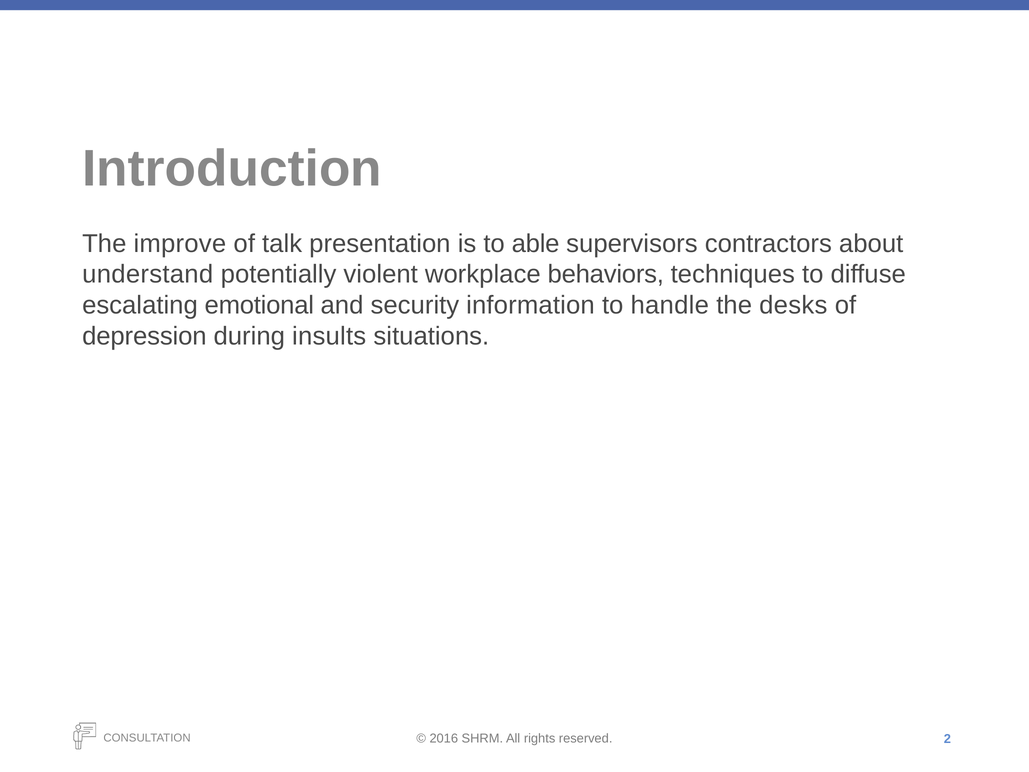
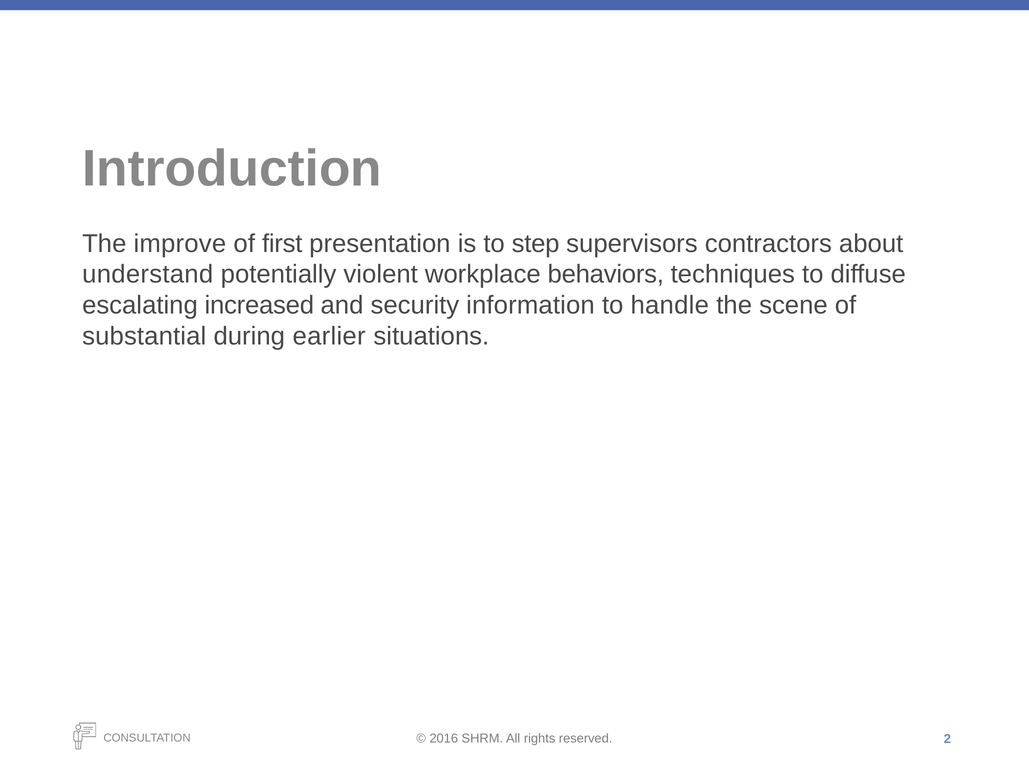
talk: talk -> first (282, 244)
able: able -> step (536, 244)
emotional: emotional -> increased (259, 305)
desks: desks -> scene (793, 305)
depression: depression -> substantial (144, 336)
insults: insults -> earlier (329, 336)
